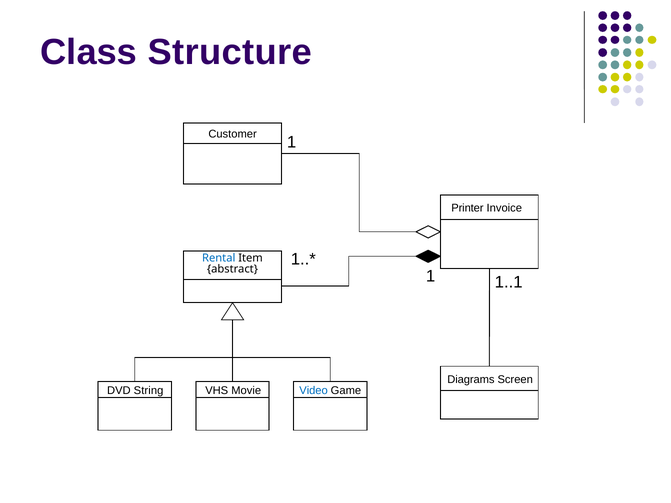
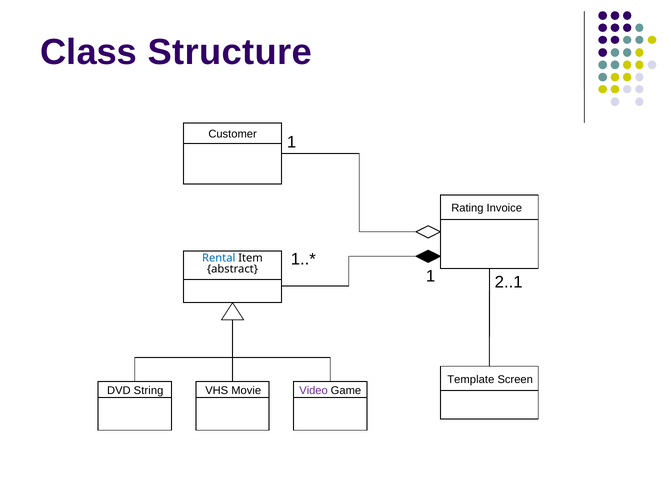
Printer: Printer -> Rating (467, 208)
1..1: 1..1 -> 2..1 (509, 282)
Diagrams: Diagrams -> Template (471, 380)
Video colour: blue -> purple (314, 391)
